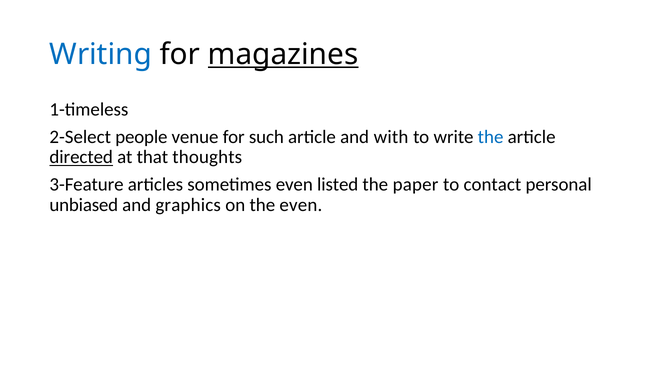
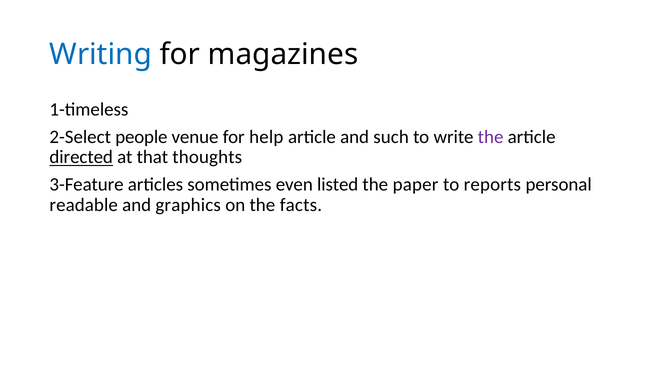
magazines underline: present -> none (283, 55)
such: such -> help (266, 137)
with: with -> such (391, 137)
the colour: blue -> purple (491, 137)
contact: contact -> reports (492, 184)
unbiased: unbiased -> readable (84, 205)
the even: even -> facts (301, 205)
